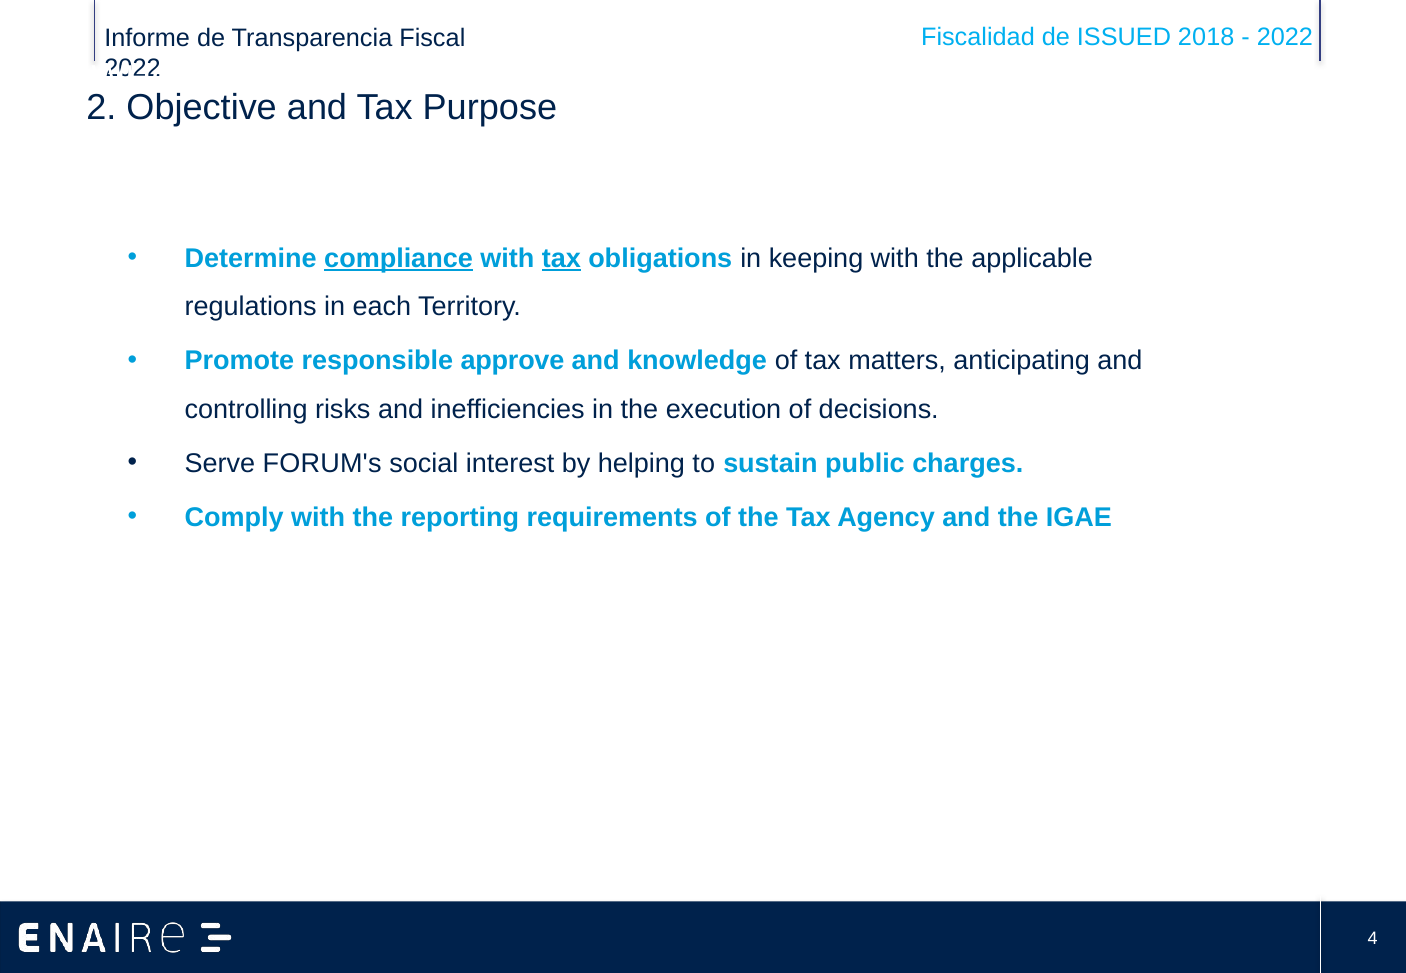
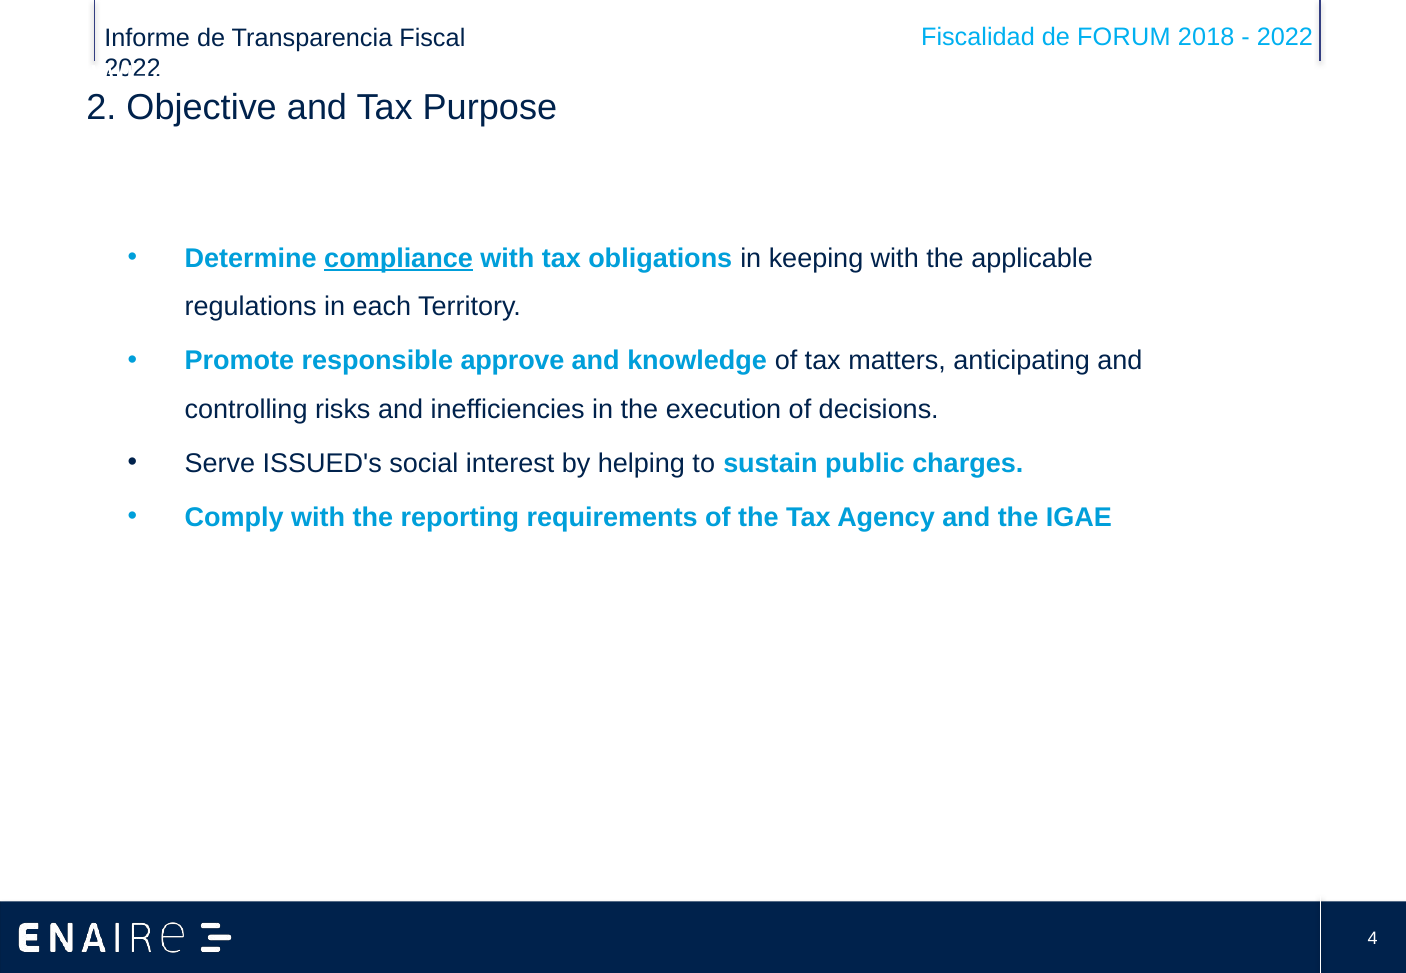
ISSUED: ISSUED -> FORUM (1124, 38)
tax underline: present -> none (561, 258)
FORUM's: FORUM's -> ISSUED's (322, 464)
